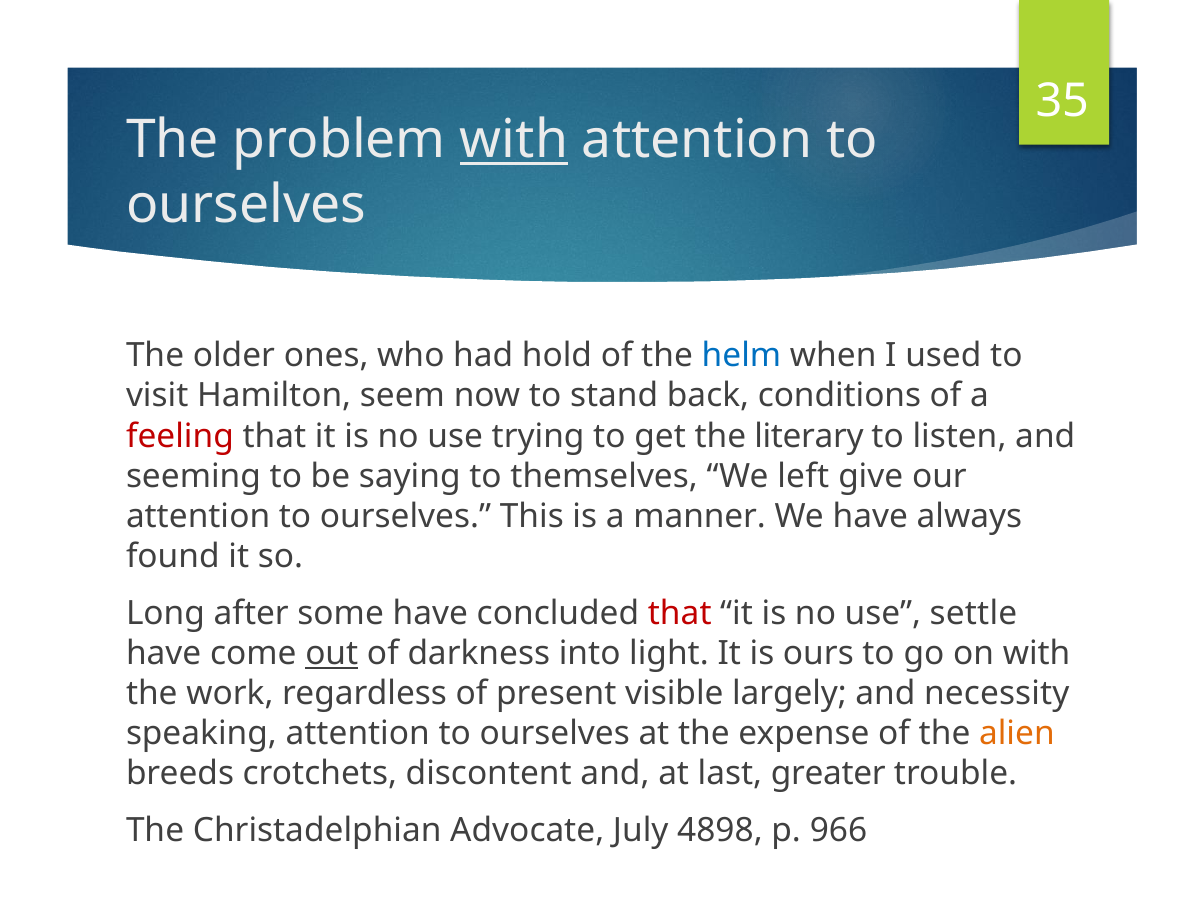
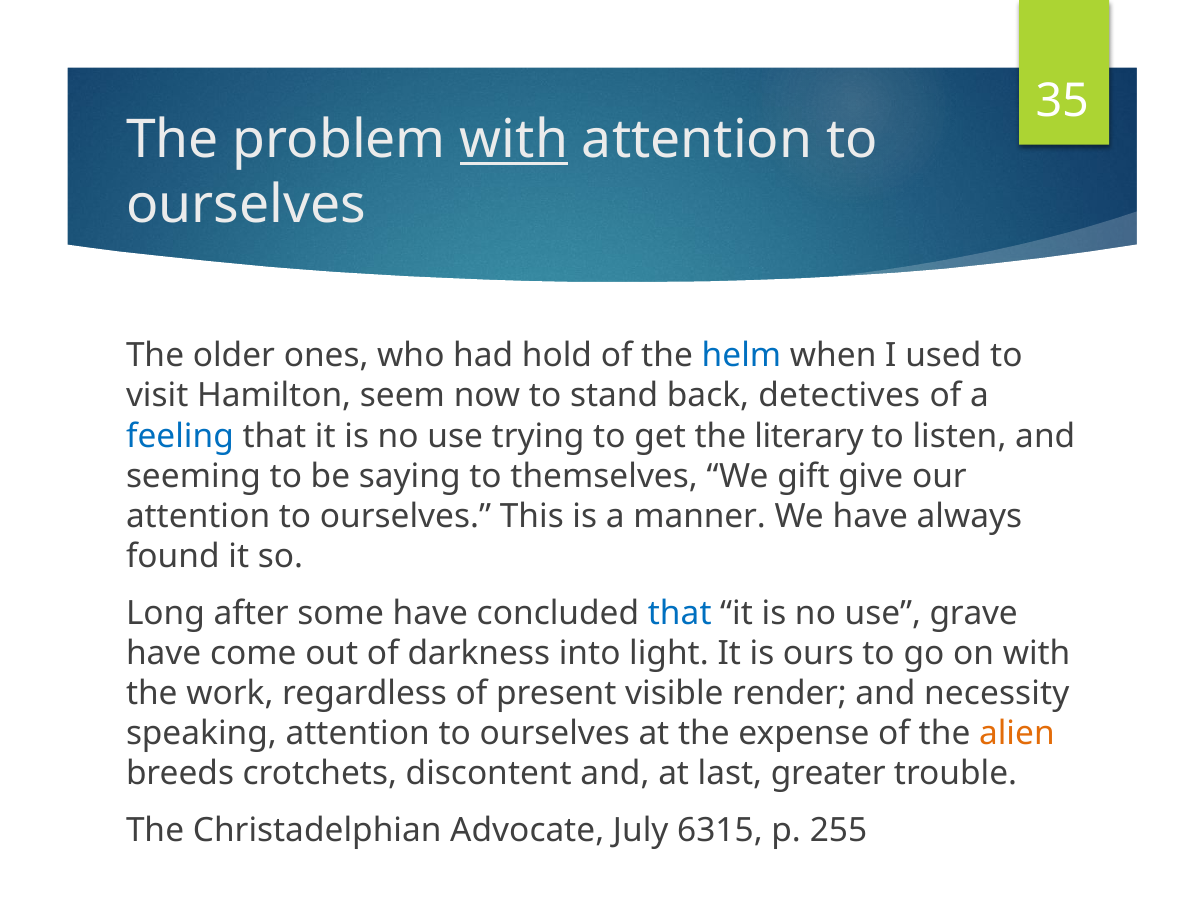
conditions: conditions -> detectives (839, 396)
feeling colour: red -> blue (180, 436)
left: left -> gift (803, 476)
that colour: red -> blue (680, 613)
settle: settle -> grave (974, 613)
out underline: present -> none (332, 653)
largely: largely -> render (790, 694)
4898: 4898 -> 6315 (720, 831)
966: 966 -> 255 (838, 831)
